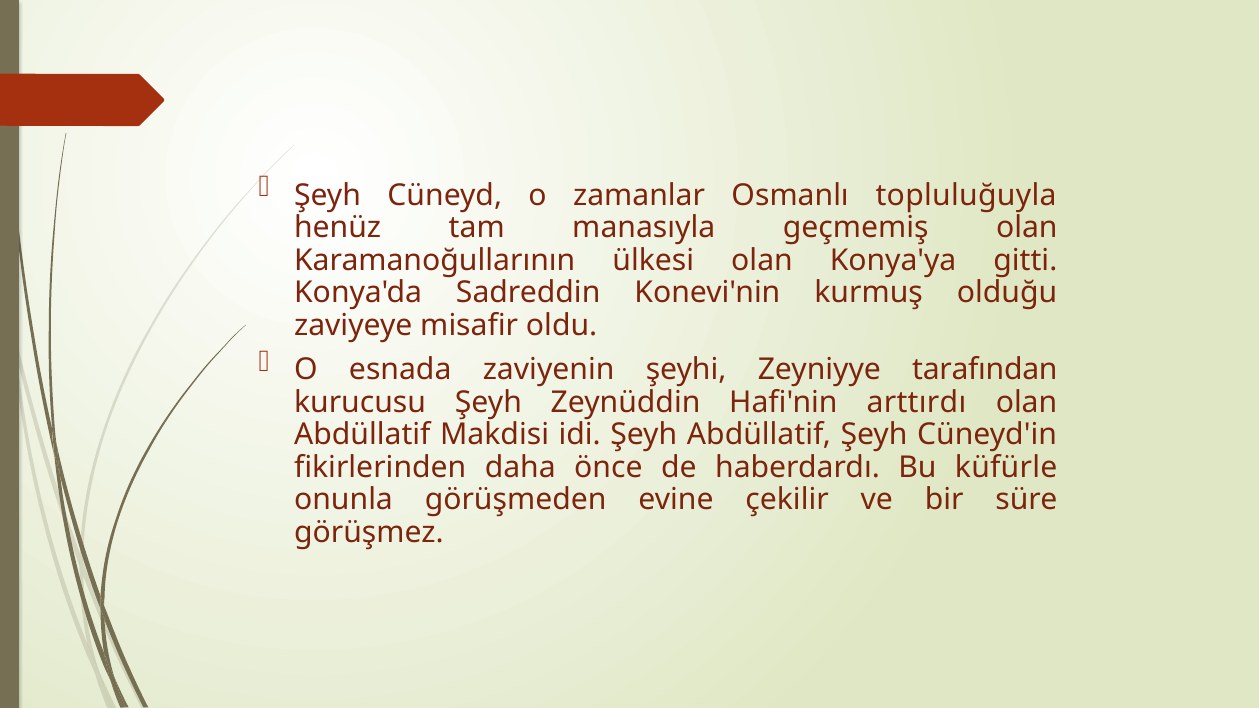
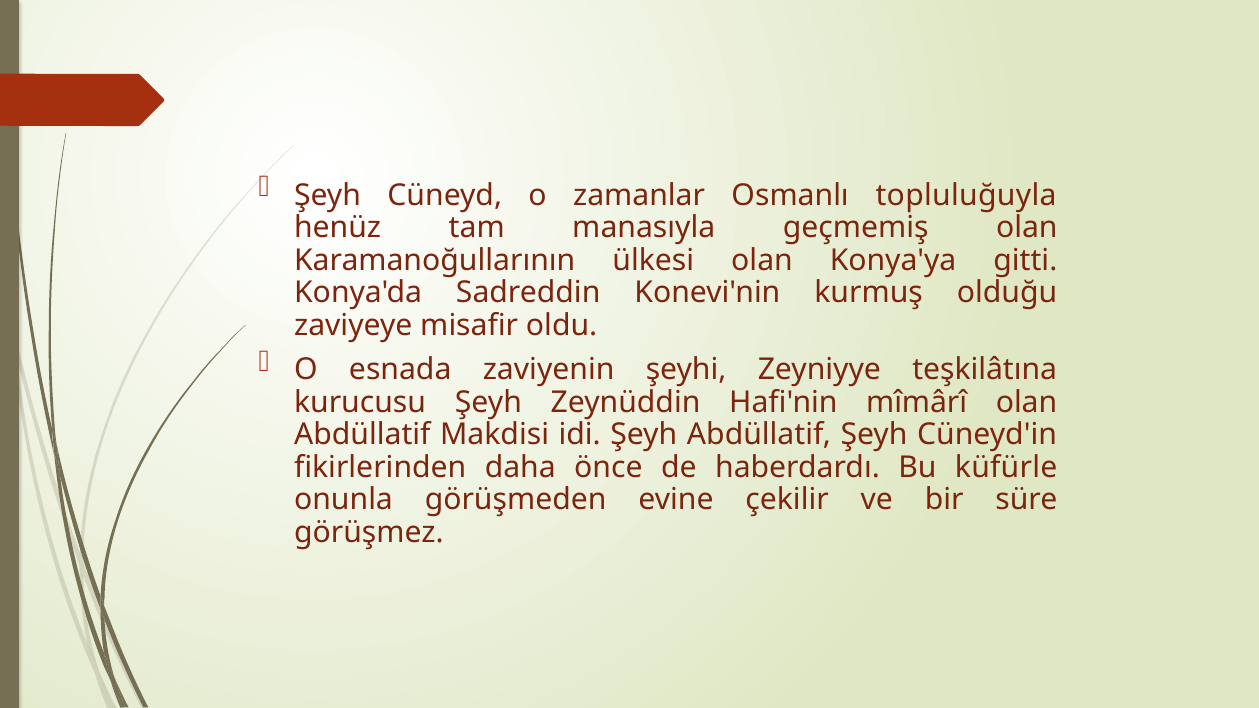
tarafından: tarafından -> teşkilâtına (985, 370)
arttırdı: arttırdı -> mîmârî (917, 402)
